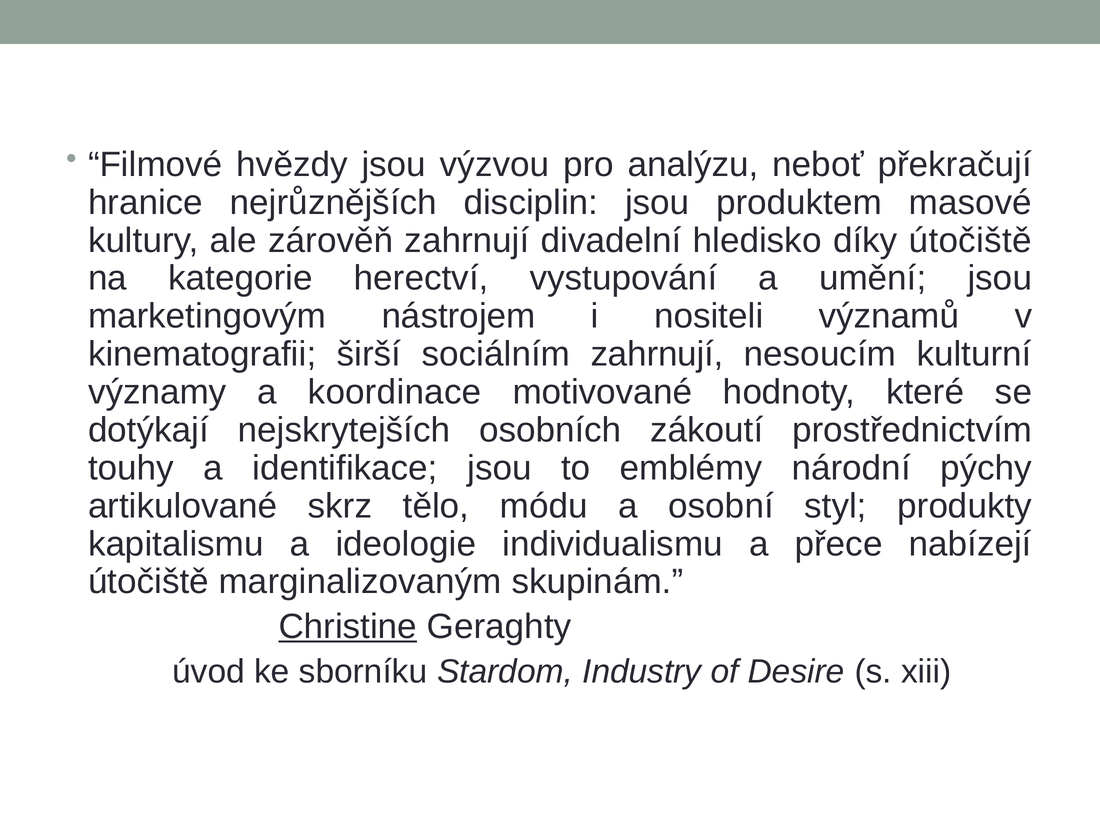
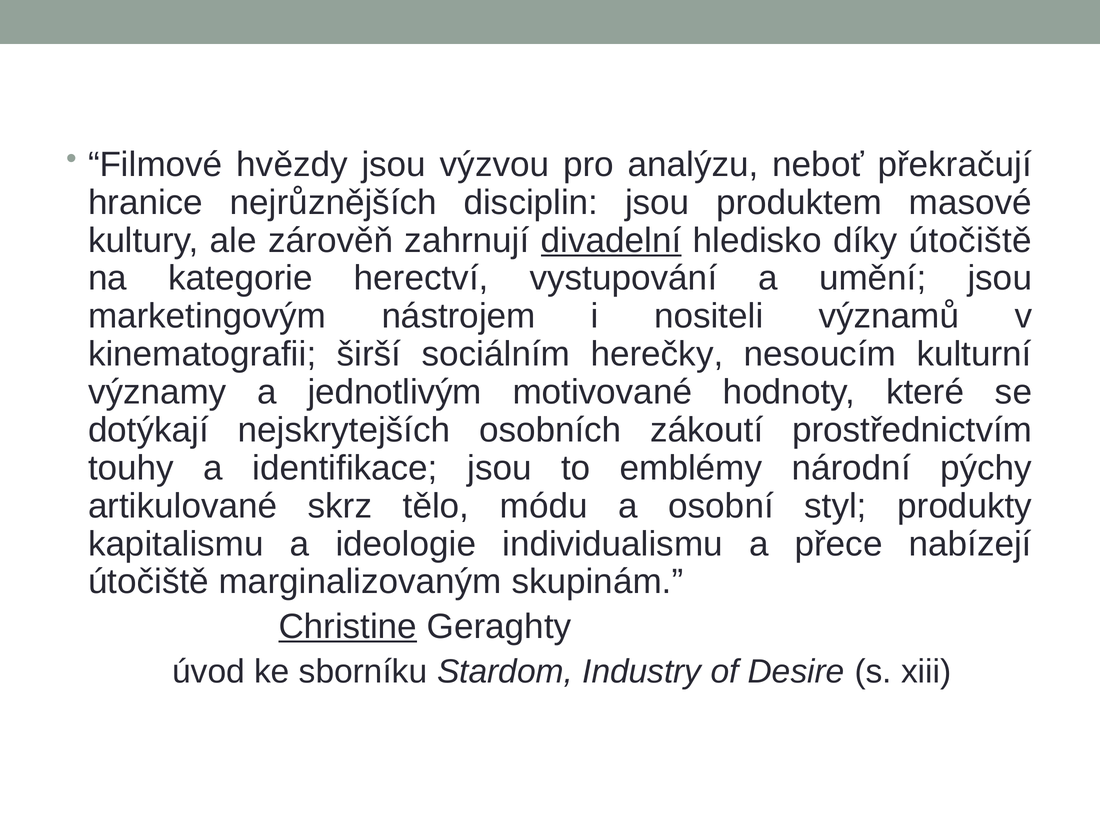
divadelní underline: none -> present (611, 240)
sociálním zahrnují: zahrnují -> herečky (657, 354)
koordinace: koordinace -> jednotlivým (395, 392)
